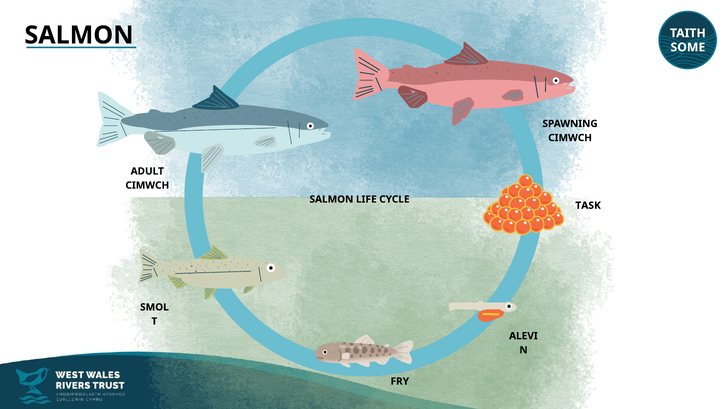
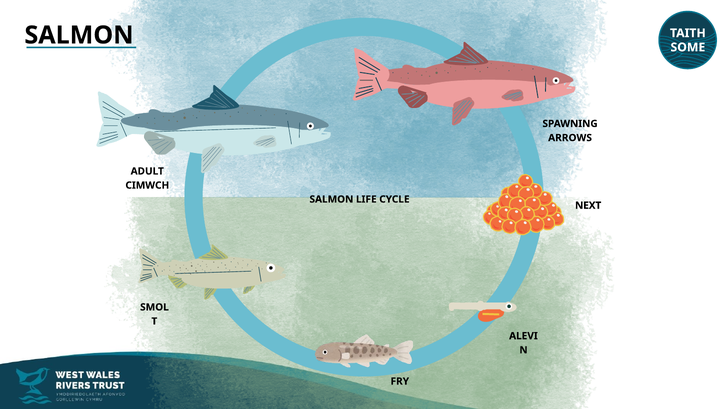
CIMWCH: CIMWCH -> ARROWS (570, 138)
TASK: TASK -> NEXT (588, 206)
